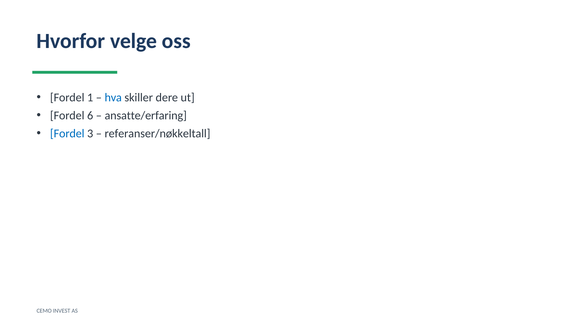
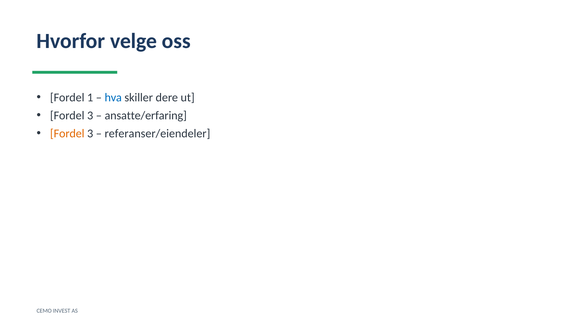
6: 6 -> 3 (90, 115)
Fordel colour: blue -> orange (67, 133)
referanser/nøkkeltall: referanser/nøkkeltall -> referanser/eiendeler (157, 133)
